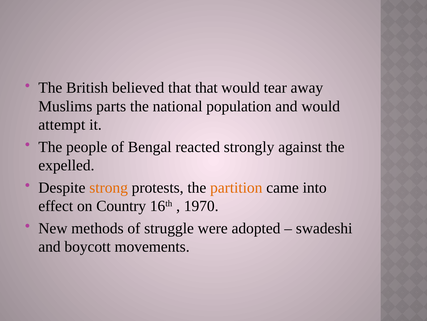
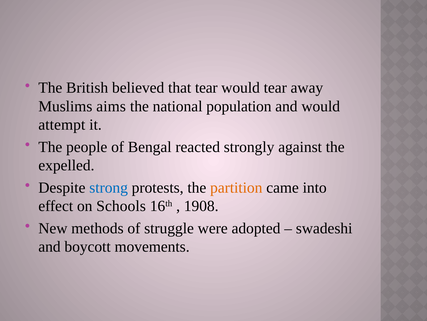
that that: that -> tear (206, 88)
parts: parts -> aims (111, 106)
strong colour: orange -> blue (109, 187)
Country: Country -> Schools (121, 206)
1970: 1970 -> 1908 (201, 206)
